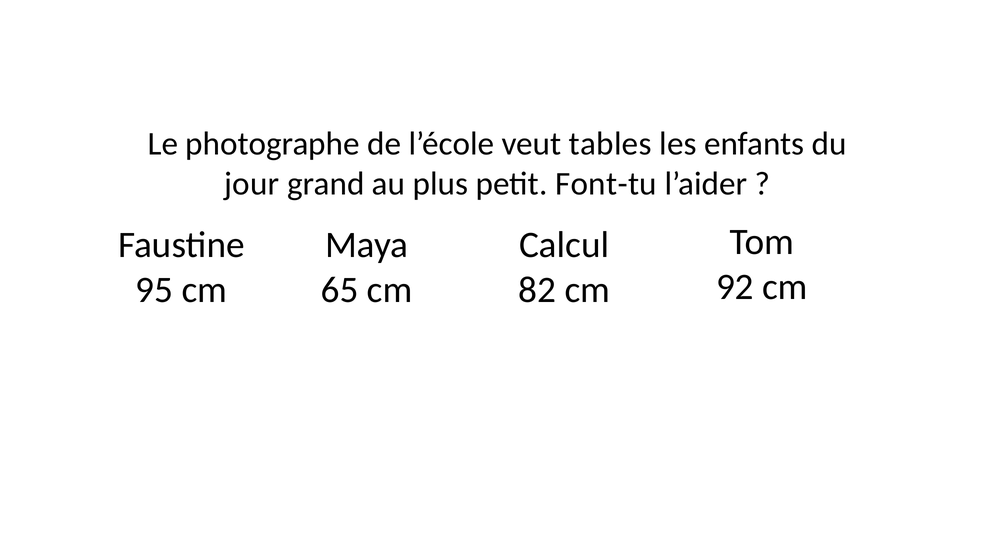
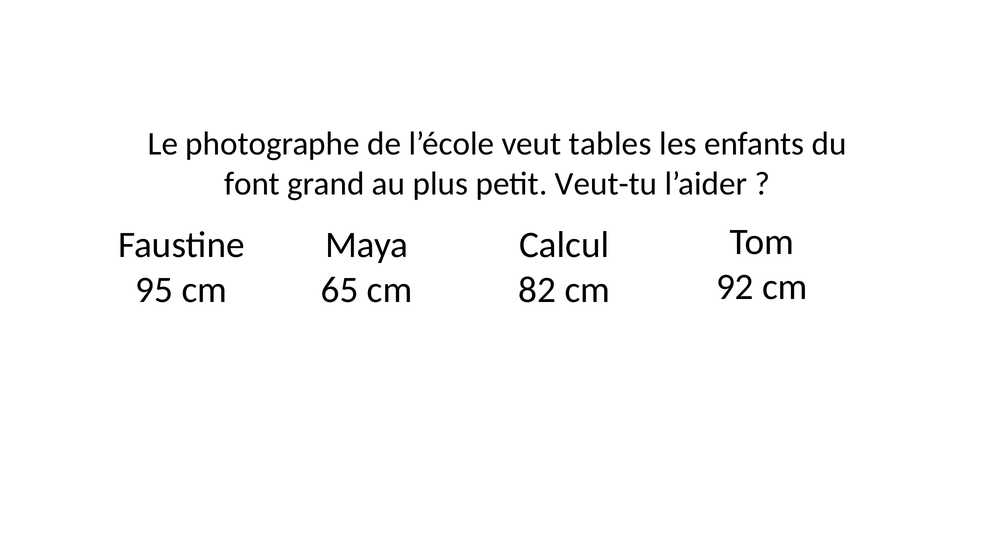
jour: jour -> font (252, 184)
Font-tu: Font-tu -> Veut-tu (606, 184)
